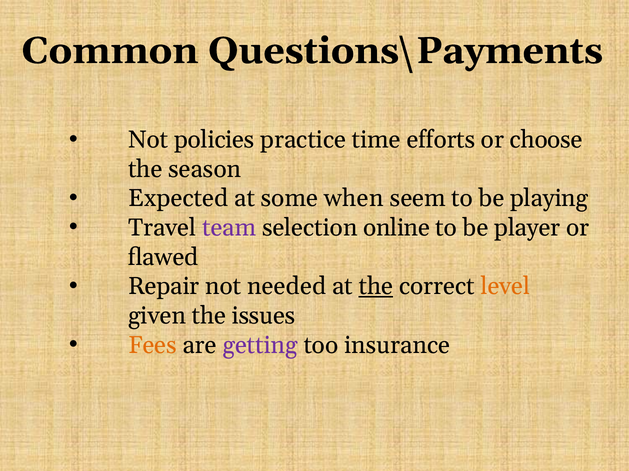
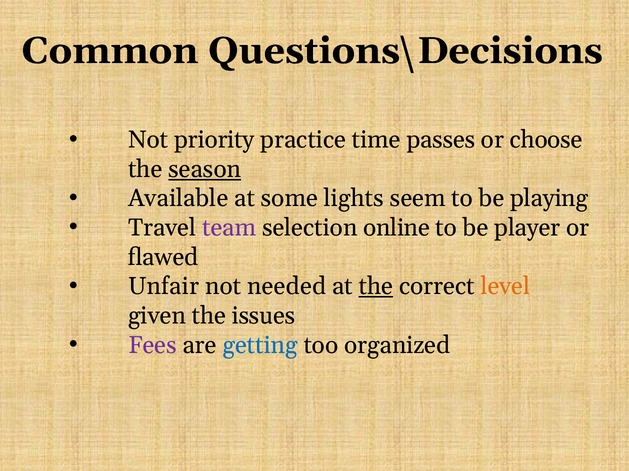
Questions\Payments: Questions\Payments -> Questions\Decisions (405, 51)
policies: policies -> priority (214, 140)
efforts: efforts -> passes (441, 140)
season underline: none -> present (205, 169)
Expected: Expected -> Available (178, 199)
when: when -> lights (354, 199)
Repair: Repair -> Unfair (164, 287)
Fees colour: orange -> purple (152, 346)
getting colour: purple -> blue (260, 346)
insurance: insurance -> organized (397, 346)
